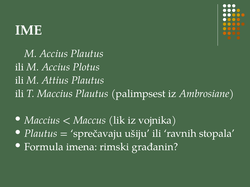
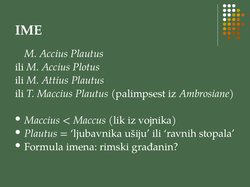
sprečavaju: sprečavaju -> ljubavnika (96, 134)
